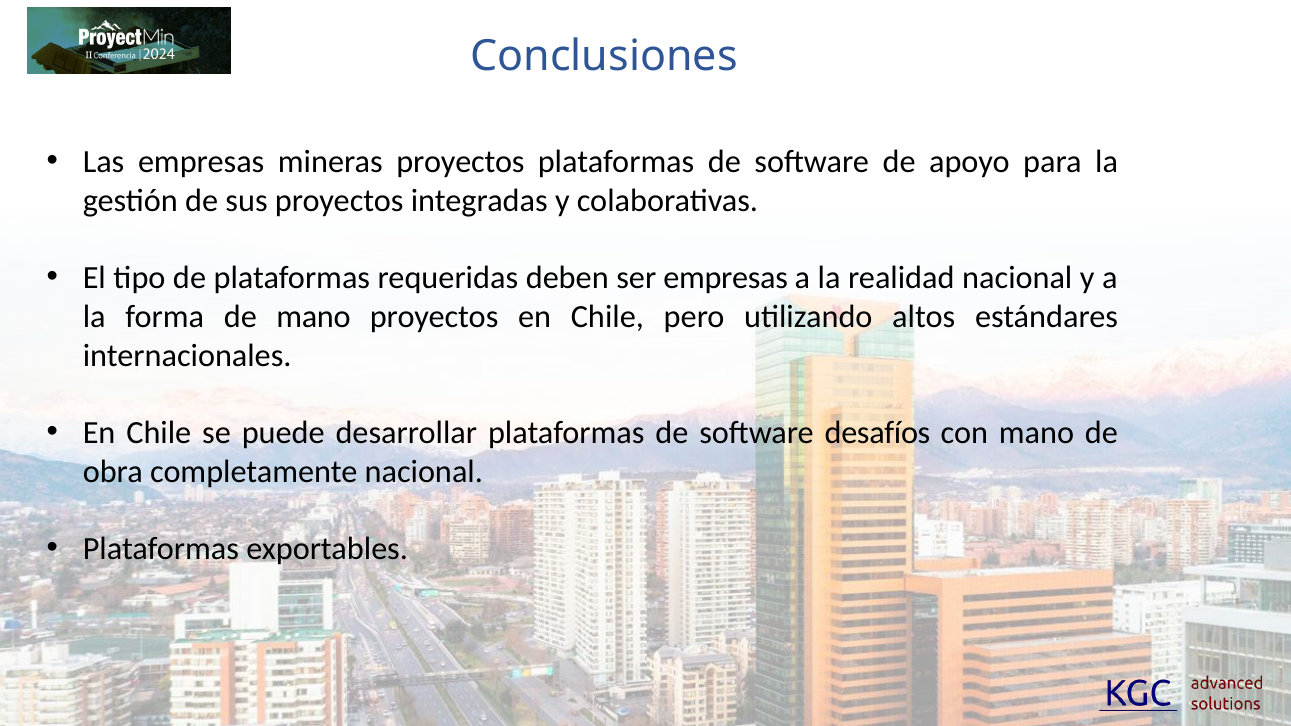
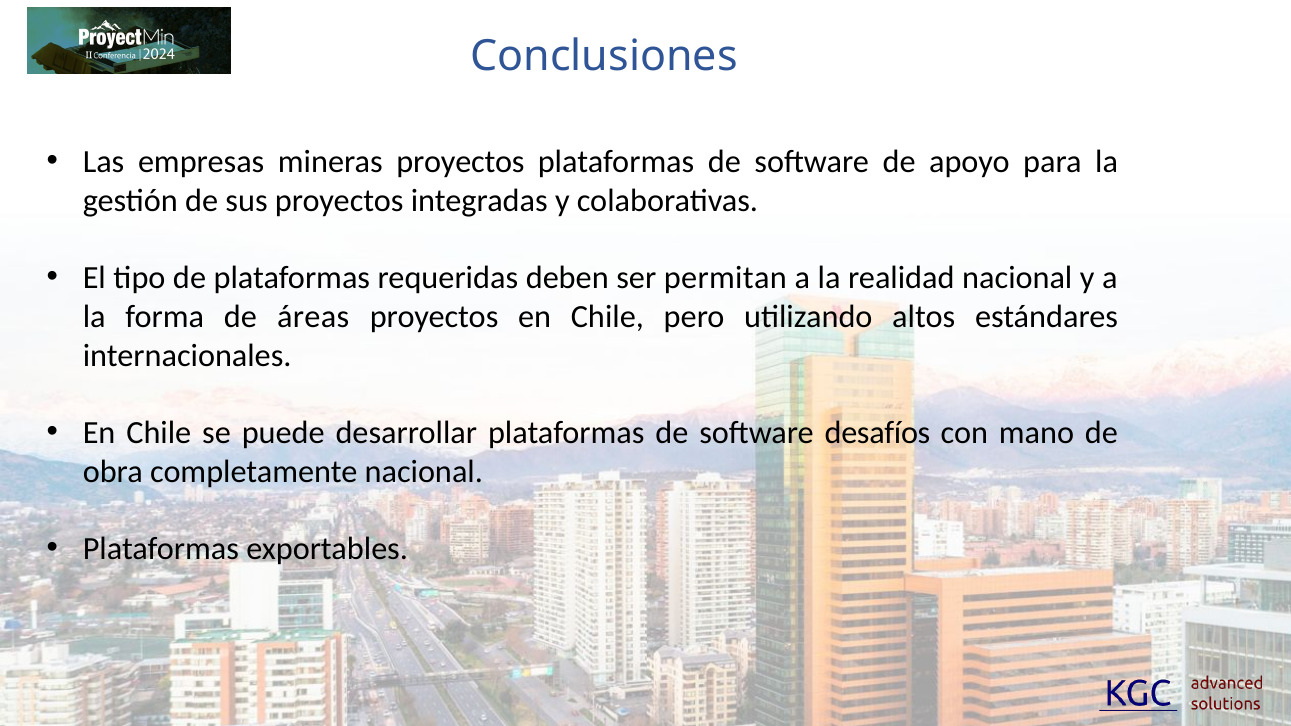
ser empresas: empresas -> permitan (725, 278)
de mano: mano -> áreas (313, 317)
